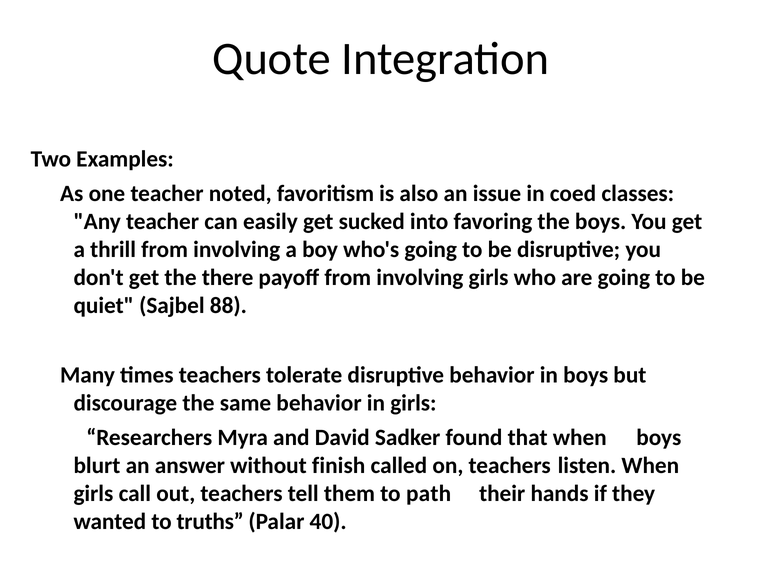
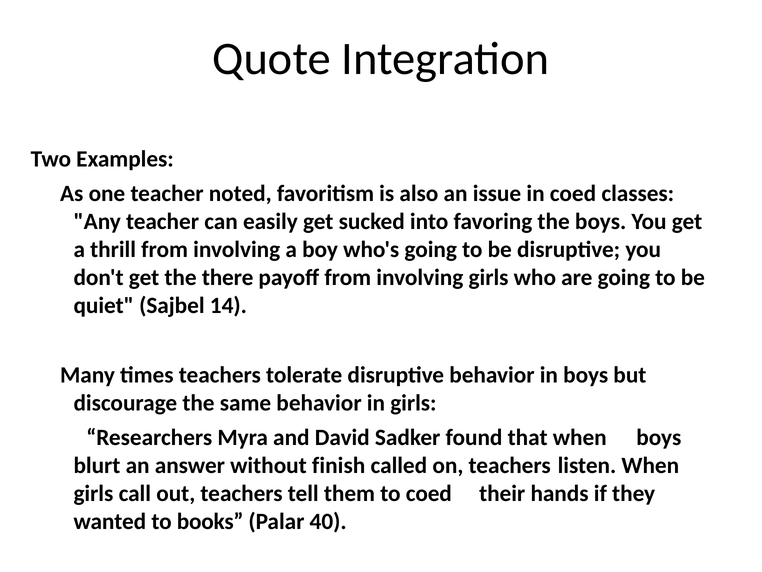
88: 88 -> 14 (228, 305)
to path: path -> coed (429, 493)
truths: truths -> books (210, 521)
